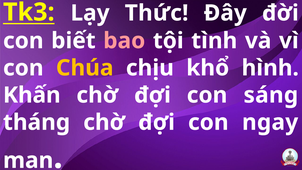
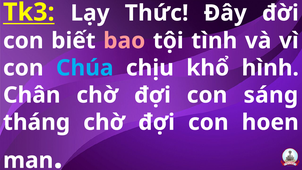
Chúa colour: yellow -> light blue (85, 68)
Khấn: Khấn -> Chân (32, 95)
ngay: ngay -> hoen (270, 122)
